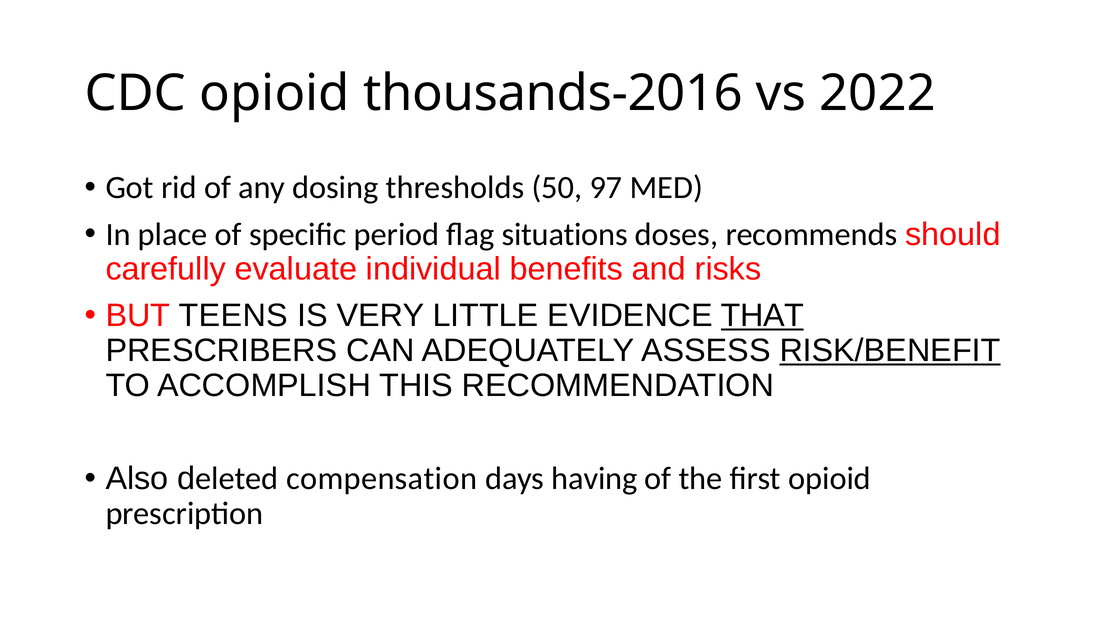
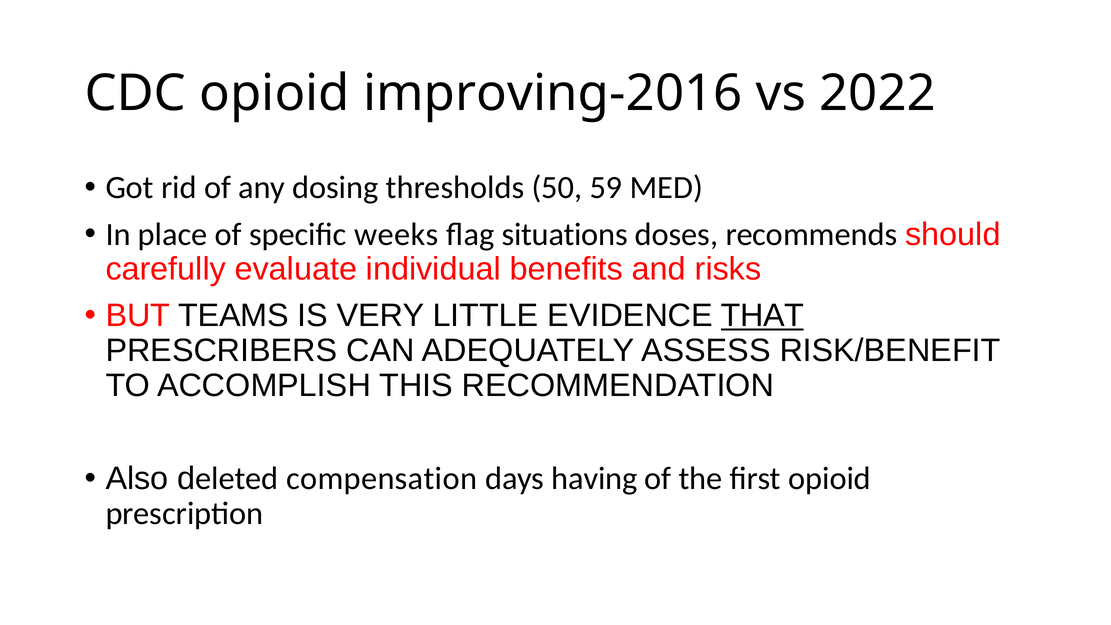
thousands-2016: thousands-2016 -> improving-2016 (553, 93)
97: 97 -> 59 (606, 188)
period: period -> weeks (396, 234)
TEENS: TEENS -> TEAMS (234, 316)
RISK/BENEFIT underline: present -> none (890, 351)
